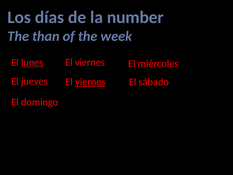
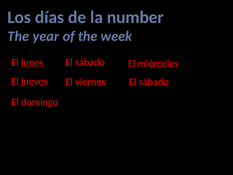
than: than -> year (46, 36)
viernes: viernes -> sábado (90, 62)
viernes underline: present -> none (90, 82)
